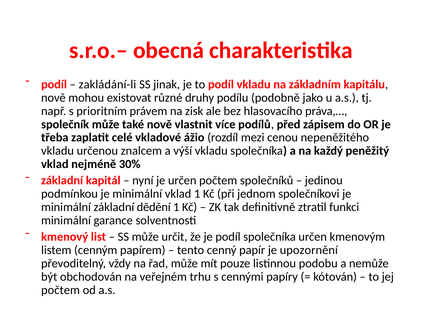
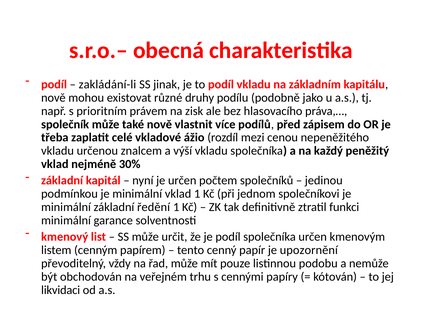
dědění: dědění -> ředění (154, 207)
počtem: počtem -> likvidaci (61, 289)
